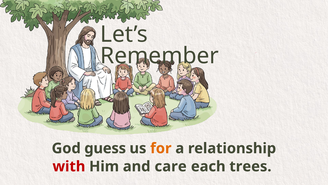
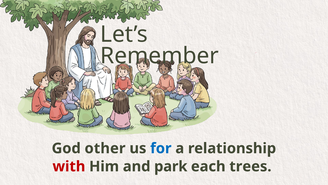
guess: guess -> other (105, 148)
for colour: orange -> blue (161, 148)
care: care -> park (171, 166)
